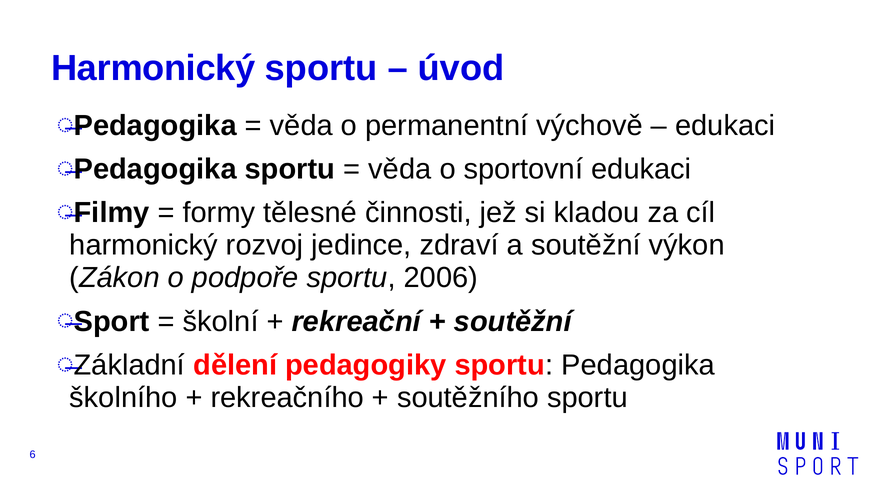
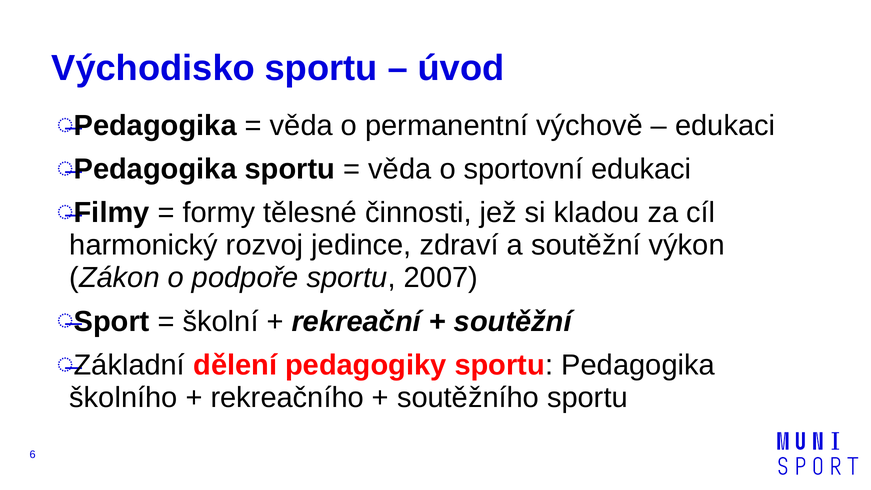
Harmonický: Harmonický -> Východisko (153, 68)
2006: 2006 -> 2007 (441, 278)
